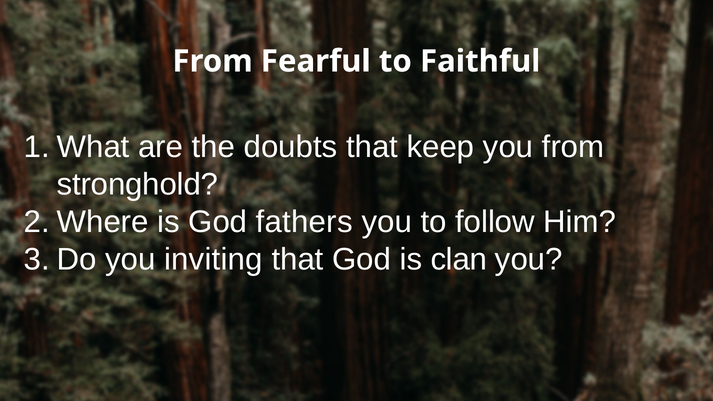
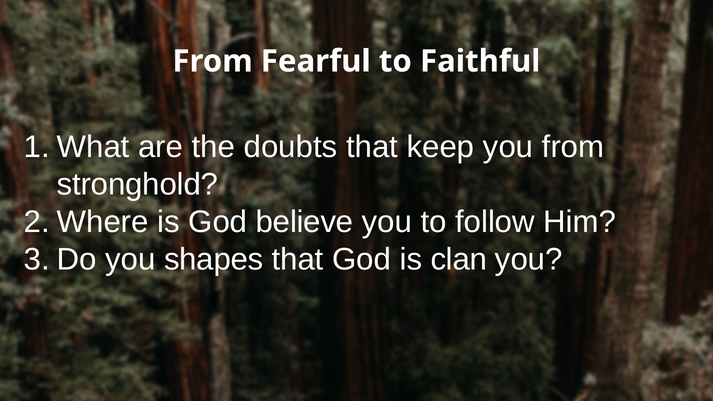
fathers: fathers -> believe (305, 222)
inviting: inviting -> shapes (214, 259)
